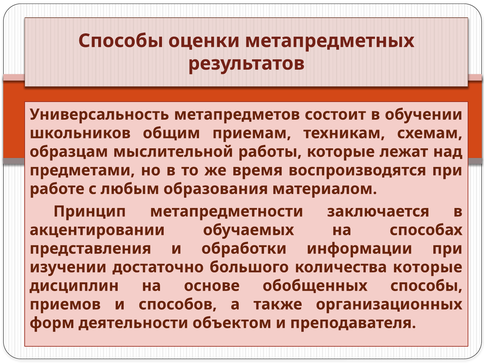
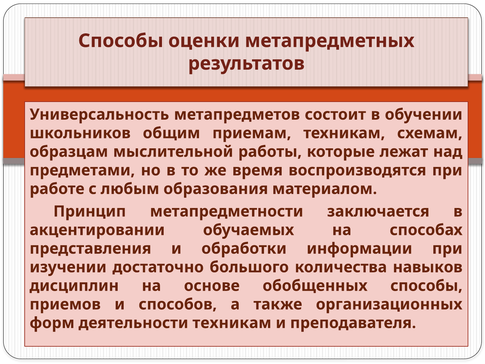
количества которые: которые -> навыков (428, 267)
деятельности объектом: объектом -> техникам (232, 323)
